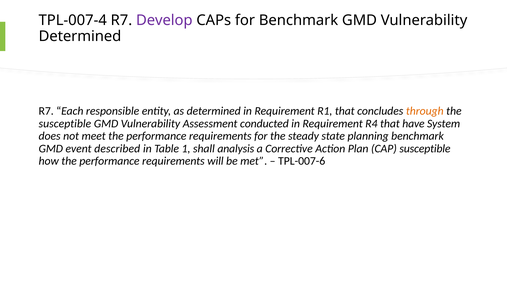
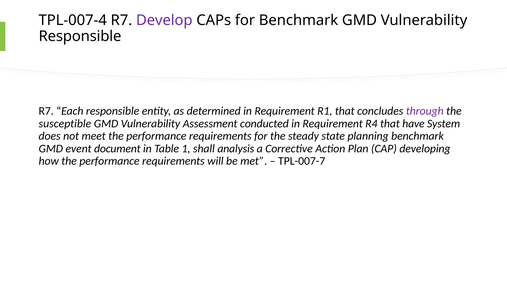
Determined: Determined -> Responsible (80, 36)
through colour: orange -> purple (425, 111)
described: described -> document (117, 149)
CAP susceptible: susceptible -> developing (425, 149)
TPL-007-6: TPL-007-6 -> TPL-007-7 (302, 161)
